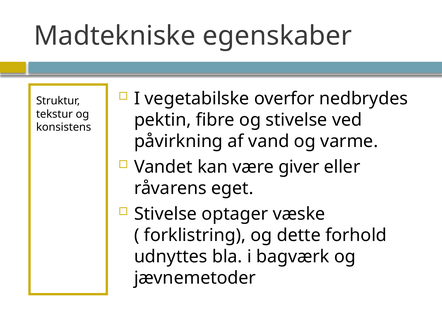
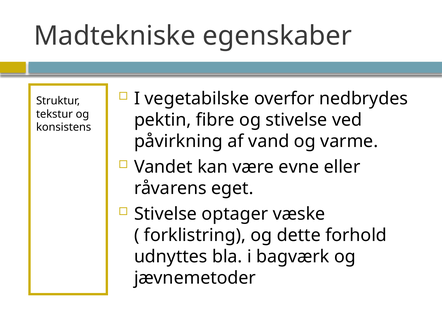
giver: giver -> evne (299, 167)
